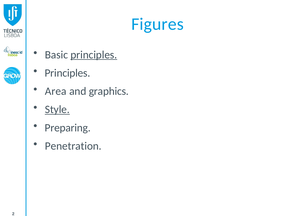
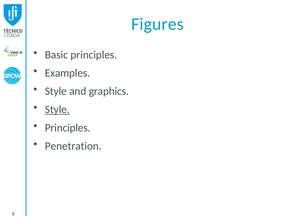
principles underline: present -> none (94, 55)
Principles: Principles -> Examples (67, 73)
Area: Area -> Style (56, 91)
Preparing: Preparing -> Principles (68, 128)
